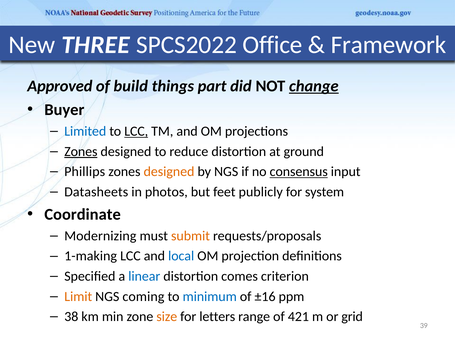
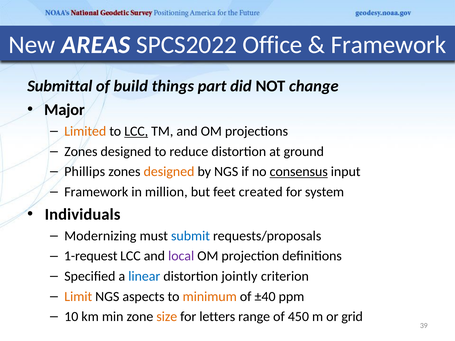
THREE: THREE -> AREAS (96, 45)
Approved: Approved -> Submittal (60, 86)
change underline: present -> none (314, 86)
Buyer: Buyer -> Major (64, 110)
Limited colour: blue -> orange (85, 131)
Zones underline: present -> none (81, 152)
Datasheets: Datasheets -> Framework (96, 192)
photos: photos -> million (166, 192)
publicly: publicly -> created (261, 192)
Coordinate: Coordinate -> Individuals (83, 214)
submit colour: orange -> blue (191, 236)
1-making: 1-making -> 1-request (91, 256)
local colour: blue -> purple (181, 256)
comes: comes -> jointly (239, 276)
coming: coming -> aspects (143, 297)
minimum colour: blue -> orange (210, 297)
±16: ±16 -> ±40 (265, 297)
38: 38 -> 10 (71, 317)
421: 421 -> 450 (298, 317)
